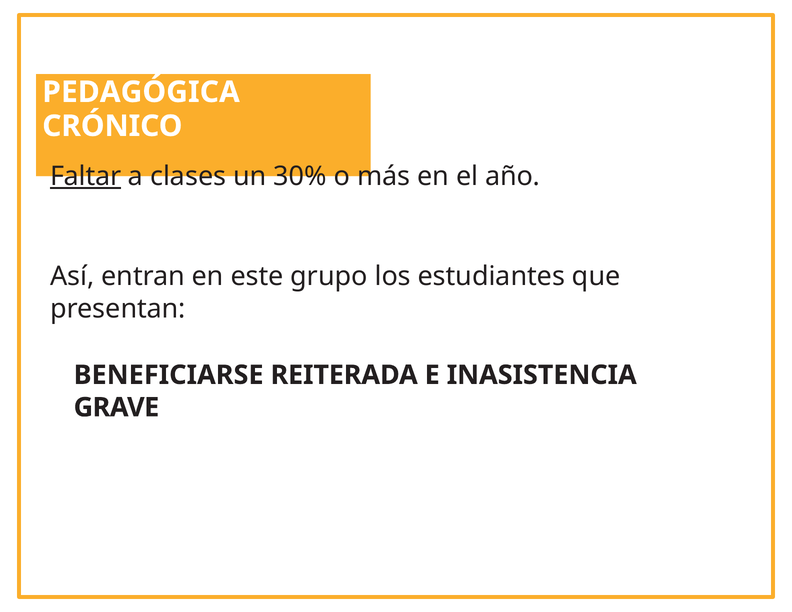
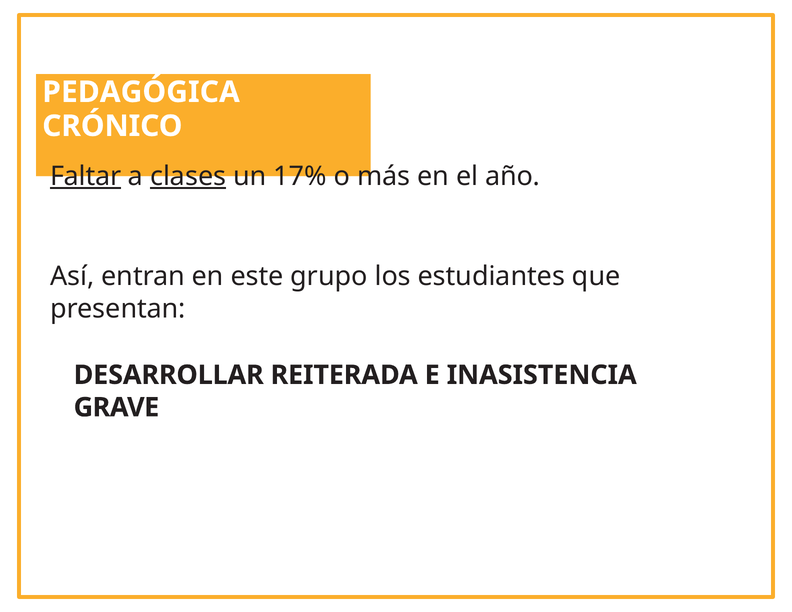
clases underline: none -> present (188, 176)
30%: 30% -> 17% (300, 176)
BENEFICIARSE: BENEFICIARSE -> DESARROLLAR (169, 375)
